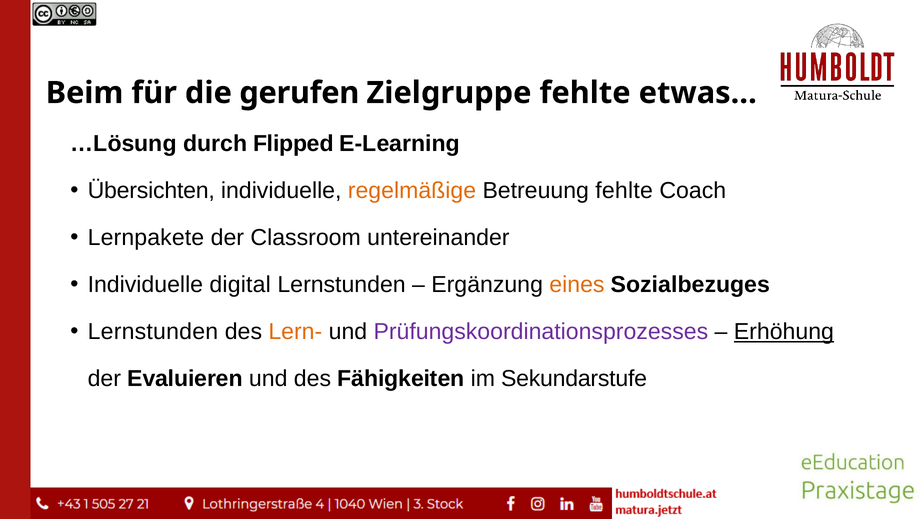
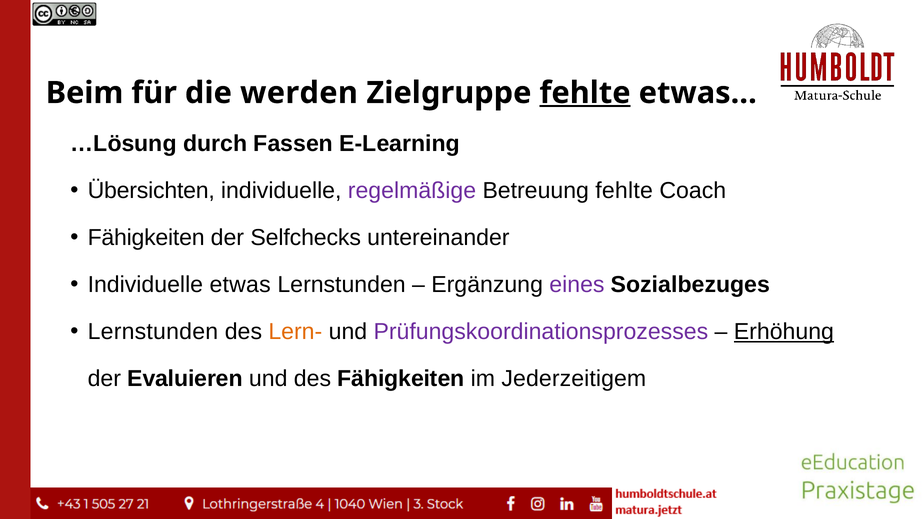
gerufen: gerufen -> werden (299, 93)
fehlte underline: none -> present (585, 93)
Flipped: Flipped -> Fassen (293, 144)
regelmäßige colour: orange -> purple (412, 191)
Lernpakete: Lernpakete -> Fähigkeiten (146, 238)
Classroom: Classroom -> Selfchecks (306, 238)
digital: digital -> etwas (240, 285)
eines colour: orange -> purple (577, 285)
Sekundarstufe: Sekundarstufe -> Jederzeitigem (574, 379)
